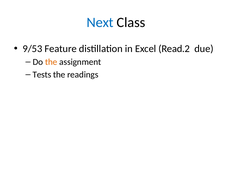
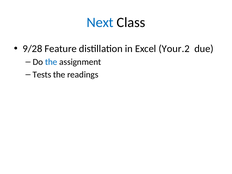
9/53: 9/53 -> 9/28 (32, 49)
Read.2: Read.2 -> Your.2 (174, 49)
the colour: orange -> blue (51, 62)
